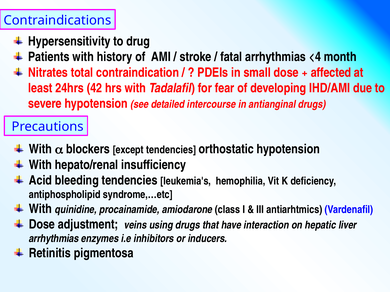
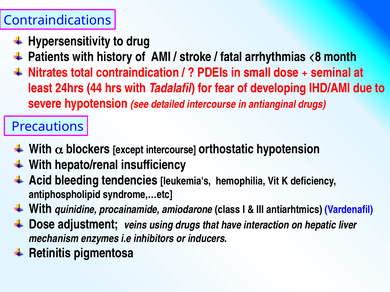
<4: <4 -> <8 (315, 57)
affected: affected -> seminal (331, 73)
42: 42 -> 44 (94, 88)
except tendencies: tendencies -> intercourse (171, 150)
arrhythmias: arrhythmias -> mechanism (54, 239)
